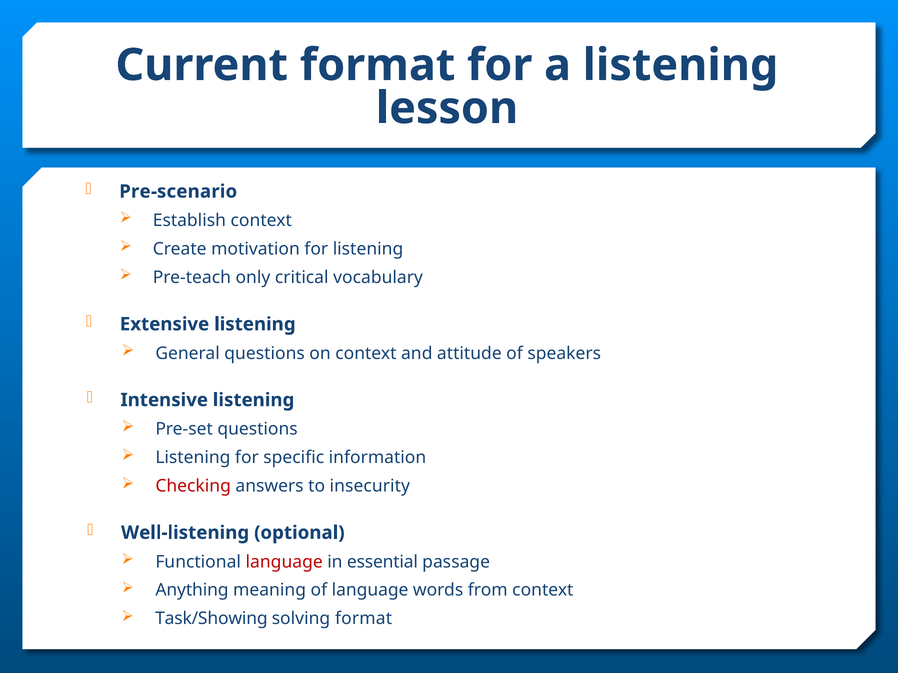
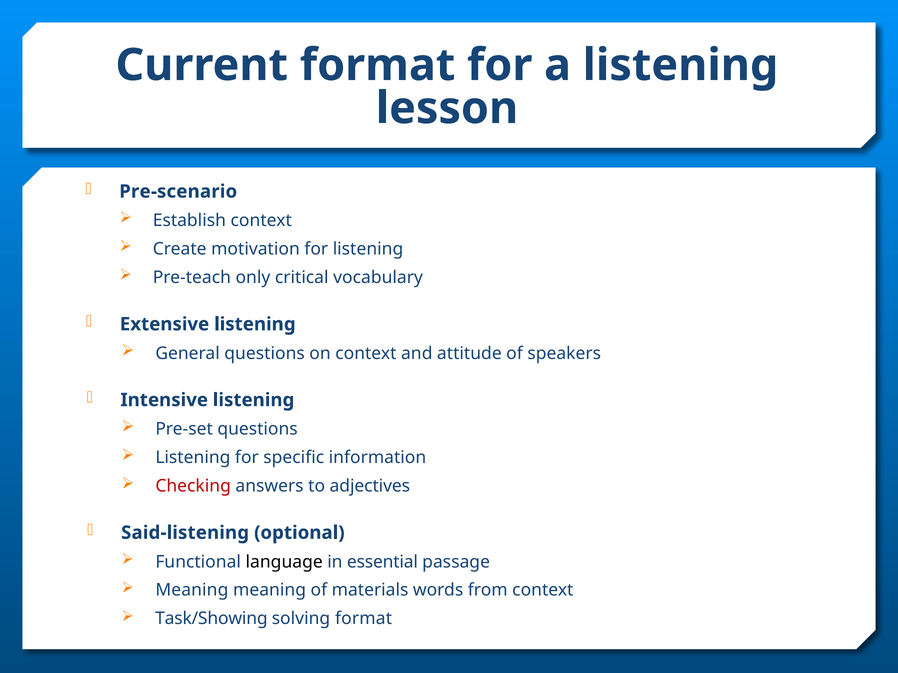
insecurity: insecurity -> adjectives (370, 486)
Well-listening: Well-listening -> Said-listening (185, 533)
language colour: red -> black (284, 562)
Anything: Anything -> Meaning (192, 591)
of language: language -> materials (370, 591)
